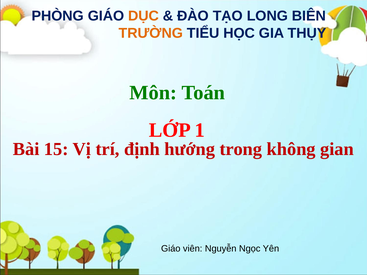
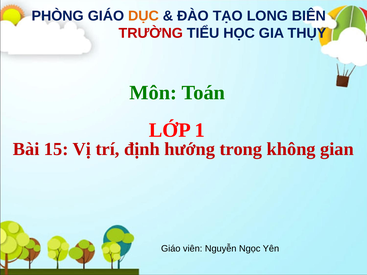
TRƯỜNG colour: orange -> red (151, 33)
